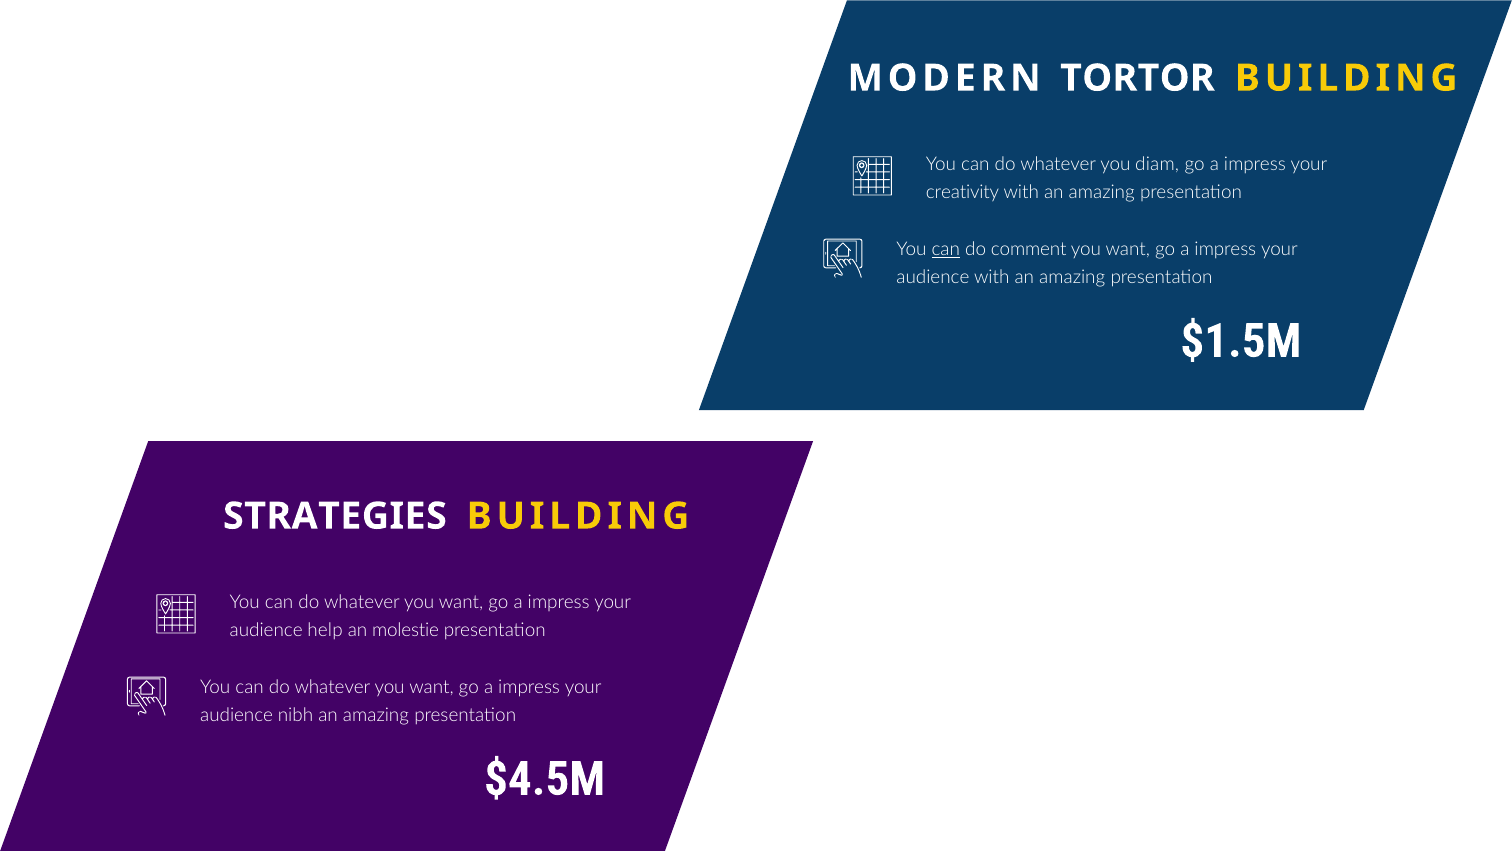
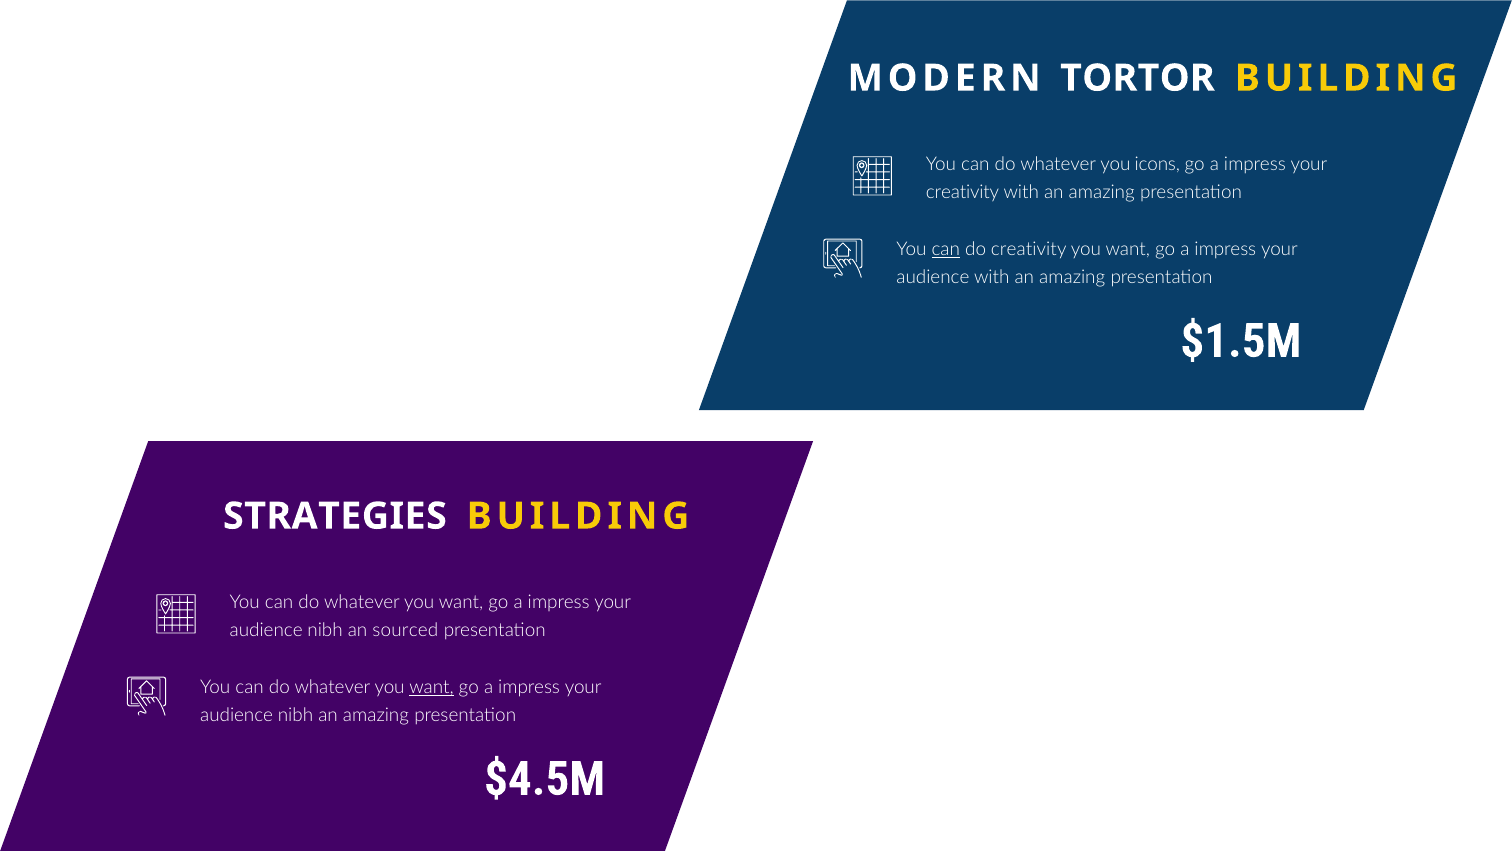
diam: diam -> icons (1157, 164)
do comment: comment -> creativity (1029, 249)
help: help -> nibh (325, 630)
molestie: molestie -> sourced (405, 630)
want underline: none -> present (431, 687)
